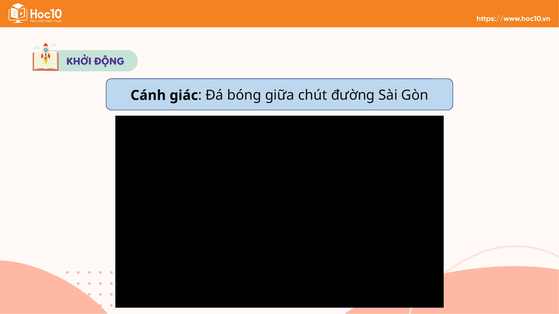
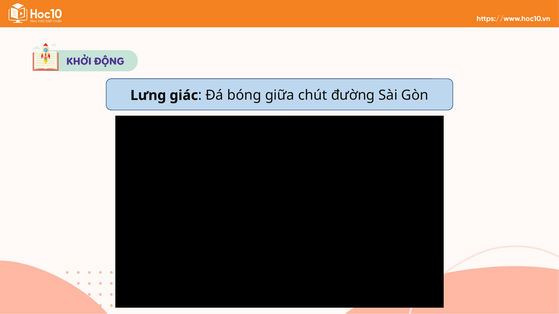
Cánh: Cánh -> Lưng (148, 95)
